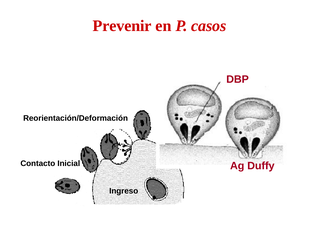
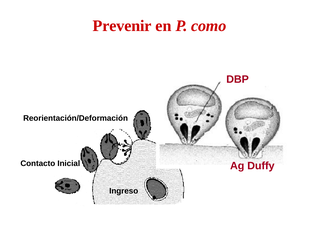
casos: casos -> como (209, 26)
